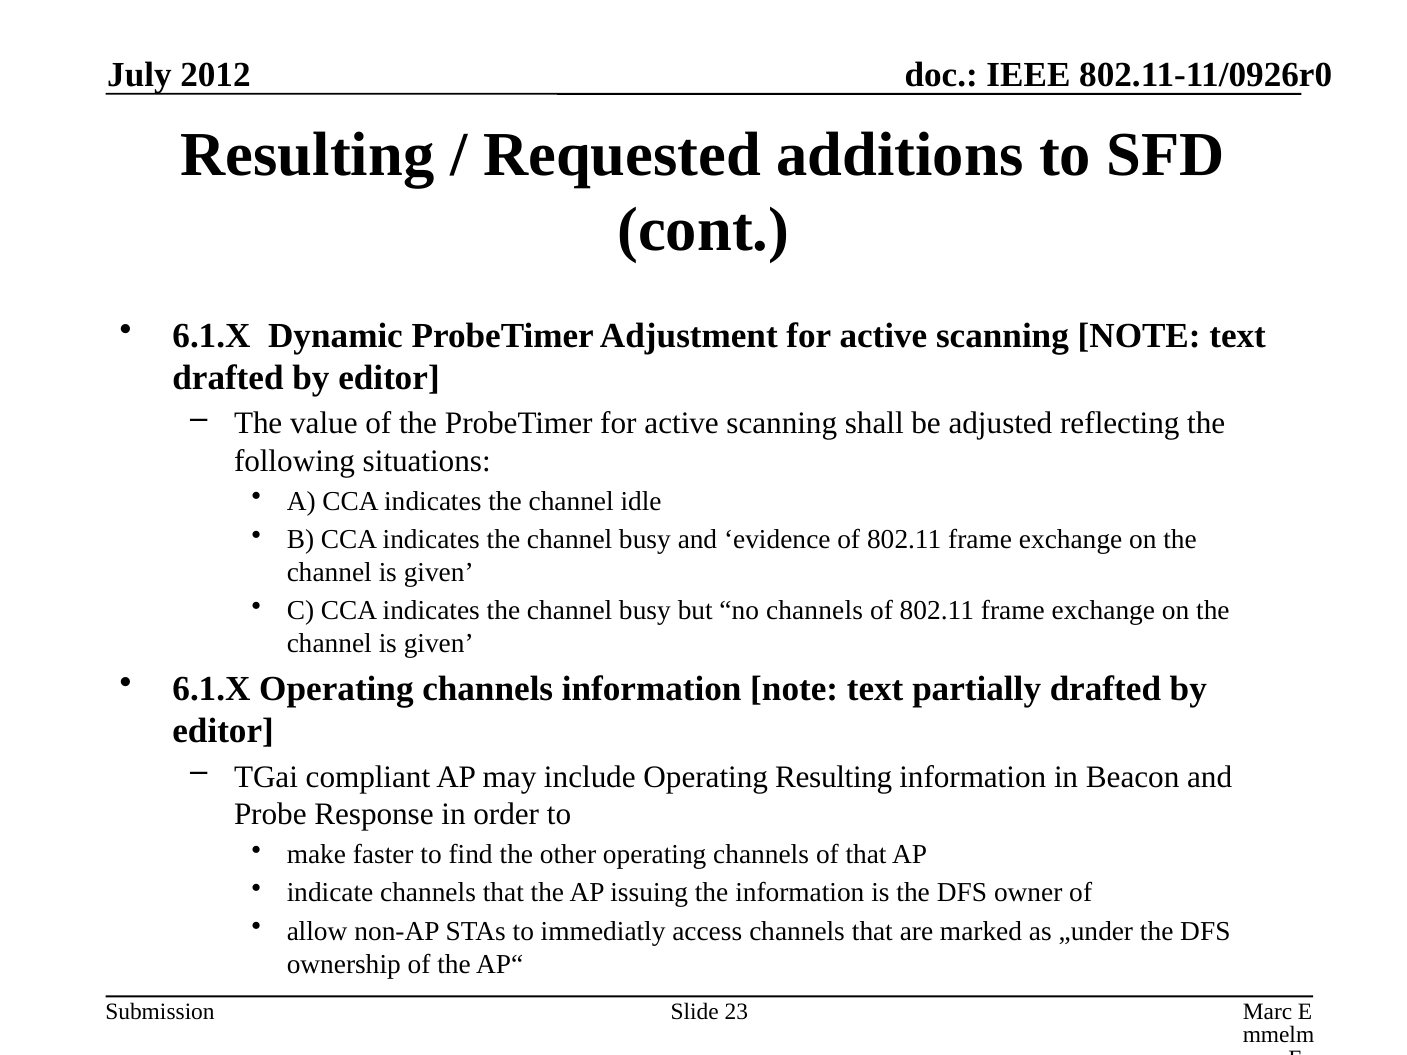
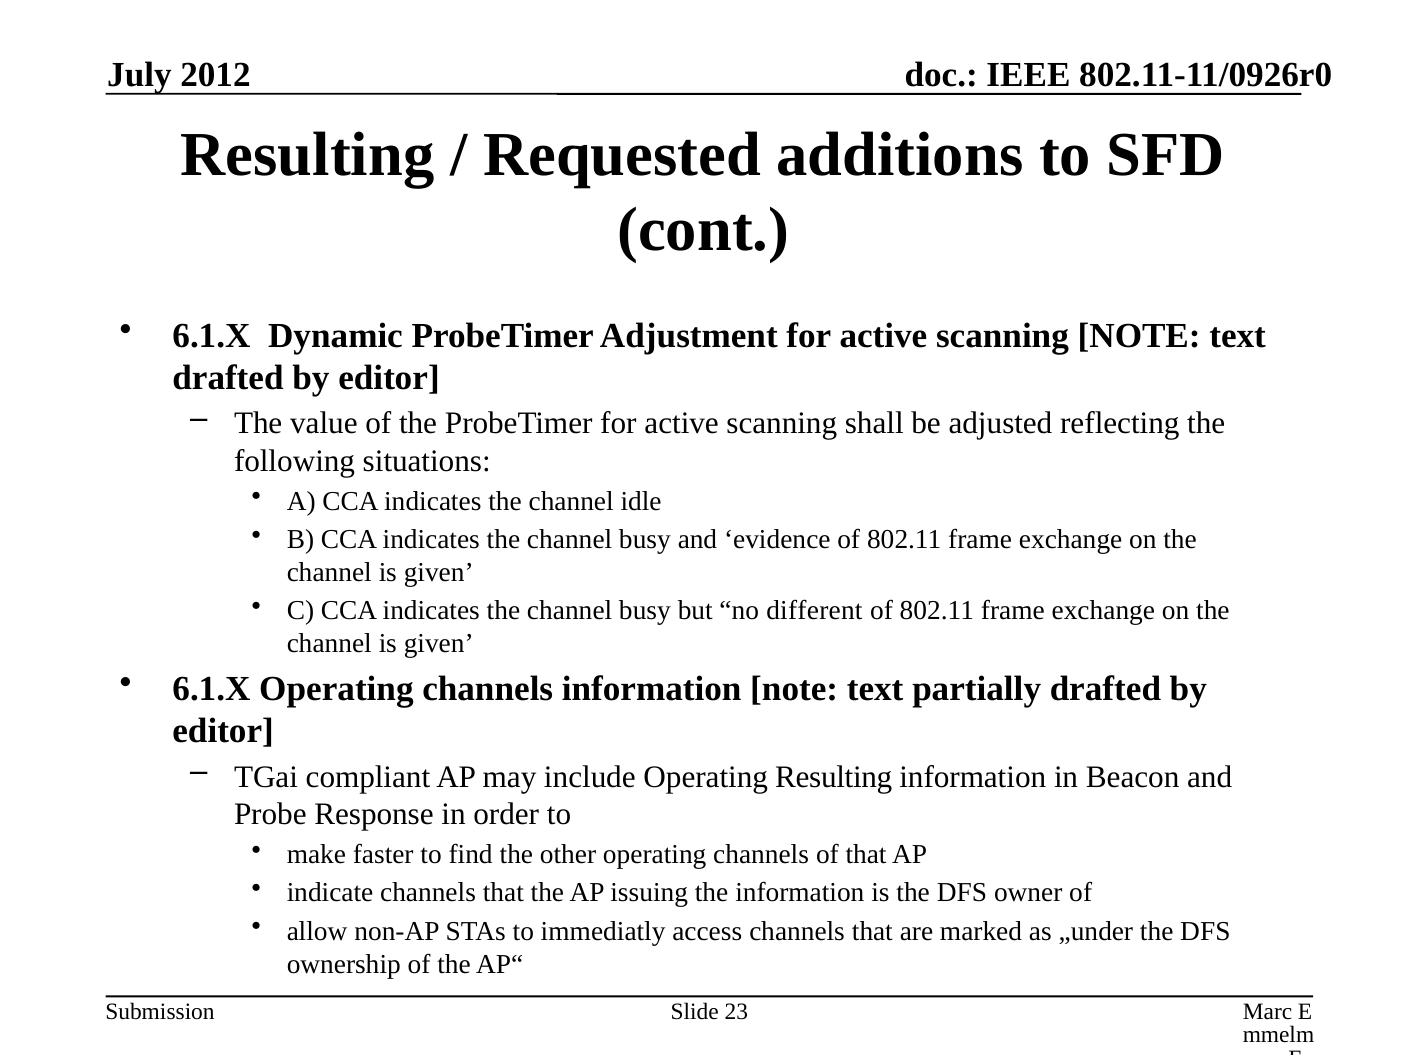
no channels: channels -> different (814, 611)
